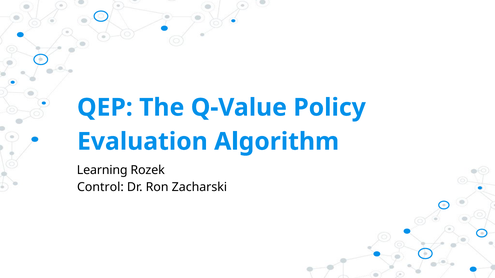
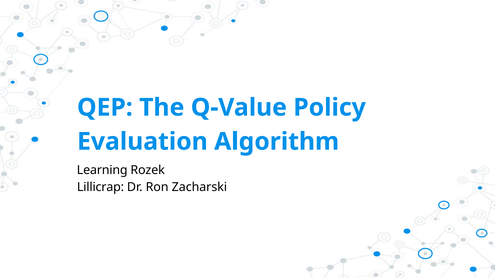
Control: Control -> Lillicrap (100, 187)
